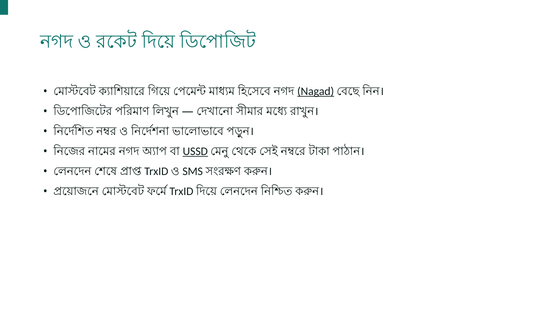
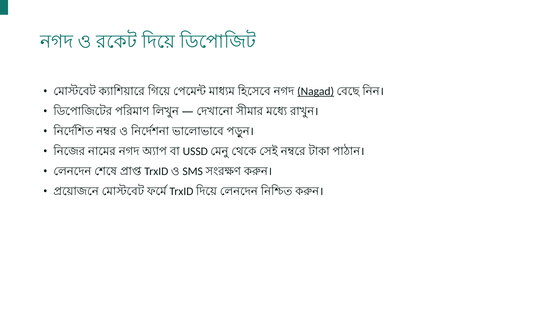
USSD underline: present -> none (195, 152)
